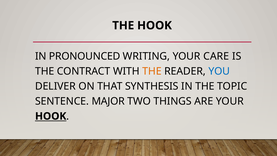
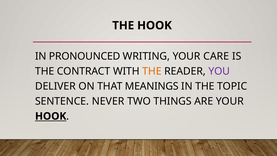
YOU colour: blue -> purple (219, 71)
SYNTHESIS: SYNTHESIS -> MEANINGS (152, 86)
MAJOR: MAJOR -> NEVER (108, 101)
